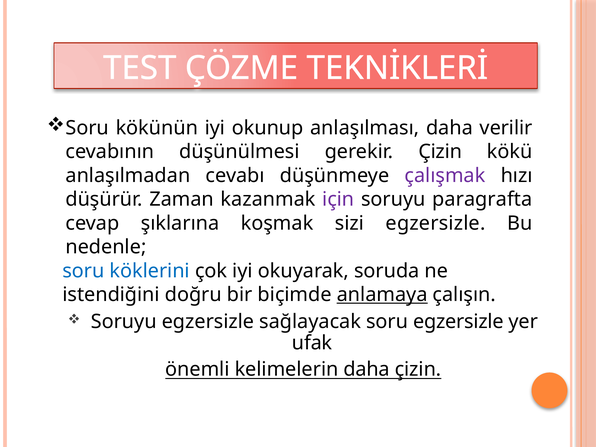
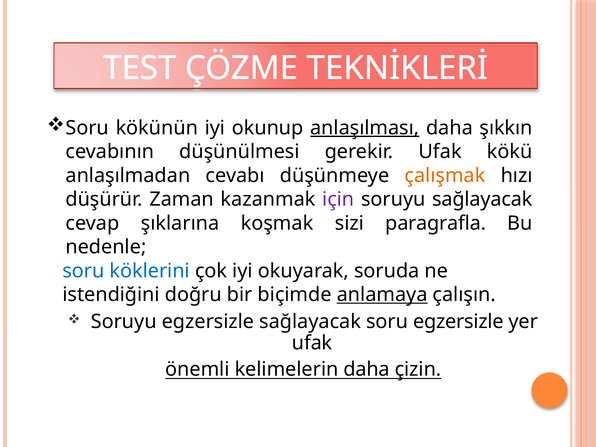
anlaşılması underline: none -> present (365, 128)
verilir: verilir -> şıkkın (506, 128)
gerekir Çizin: Çizin -> Ufak (440, 152)
çalışmak colour: purple -> orange (445, 175)
soruyu paragrafta: paragrafta -> sağlayacak (482, 199)
sizi egzersizle: egzersizle -> paragrafla (436, 223)
